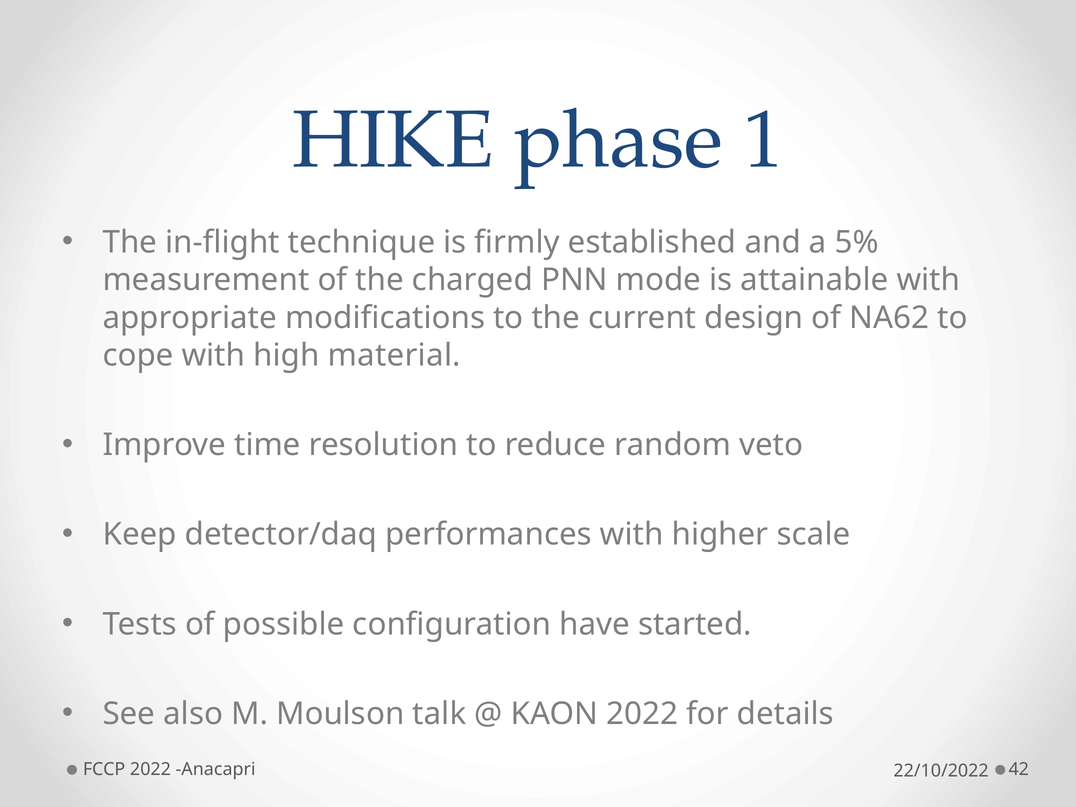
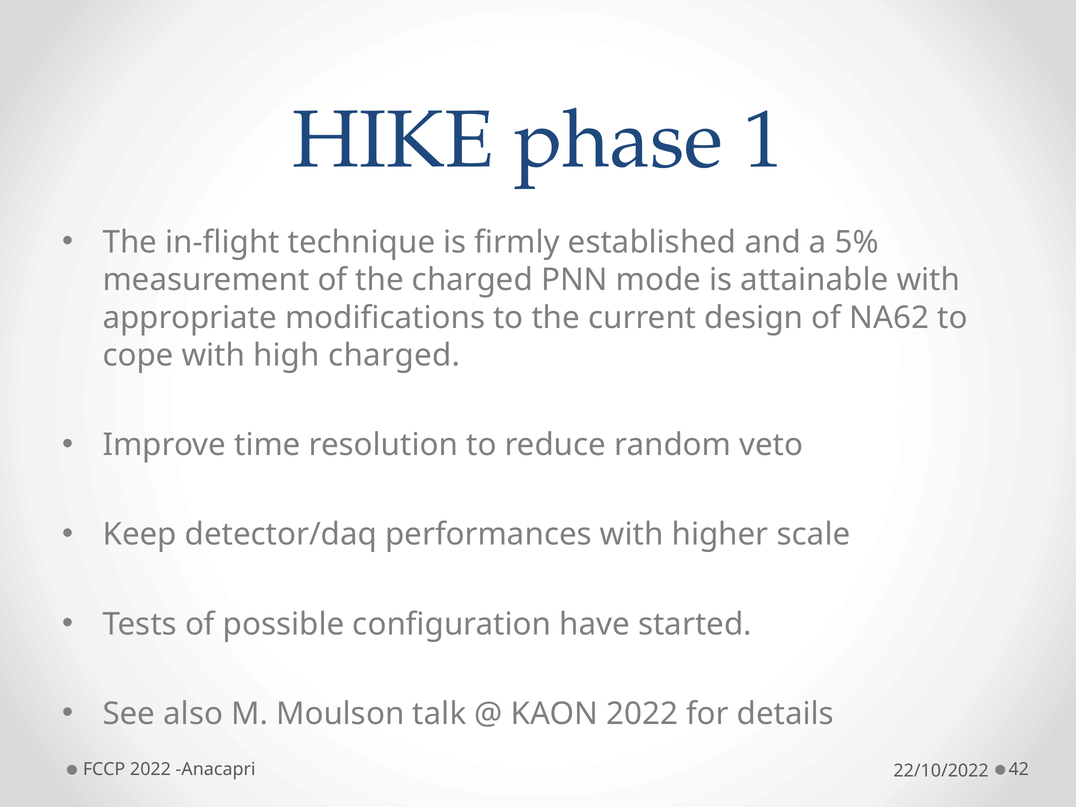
high material: material -> charged (394, 355)
